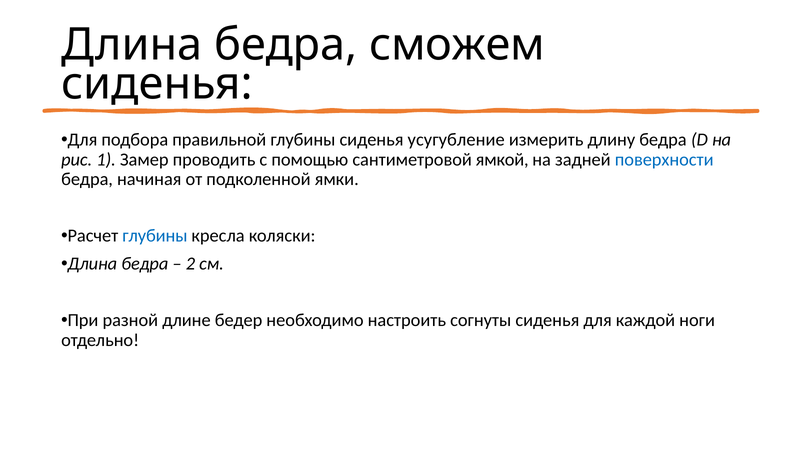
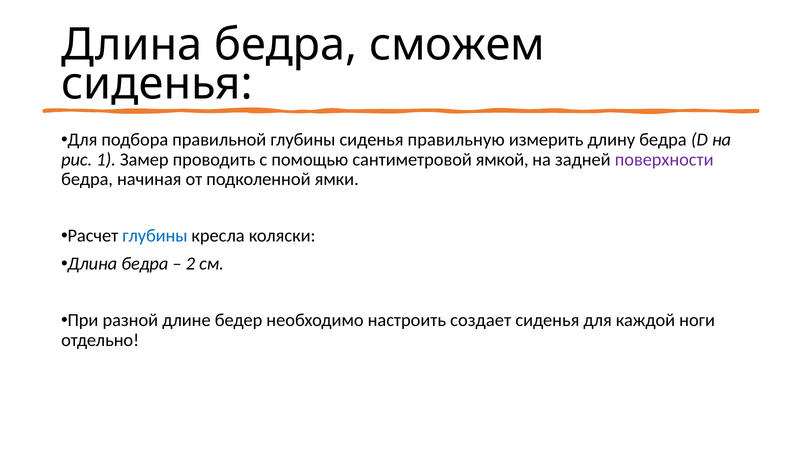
усугубление: усугубление -> правильную (456, 140)
поверхности colour: blue -> purple (664, 160)
согнуты: согнуты -> создает (481, 320)
